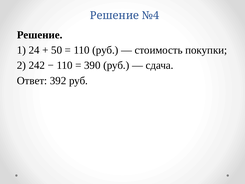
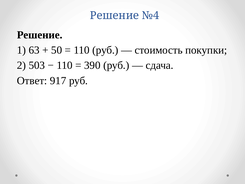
24: 24 -> 63 (34, 50)
242: 242 -> 503 (37, 65)
392: 392 -> 917 (58, 81)
